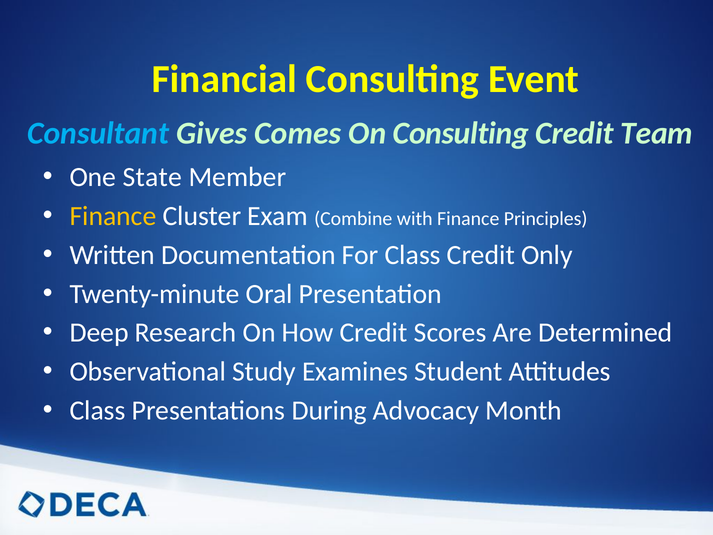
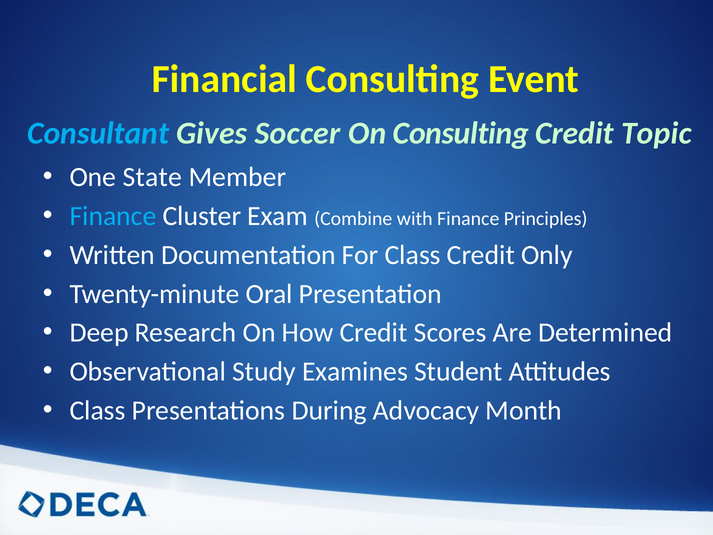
Comes: Comes -> Soccer (298, 133)
Team: Team -> Topic (656, 133)
Finance colour: yellow -> light blue (113, 216)
